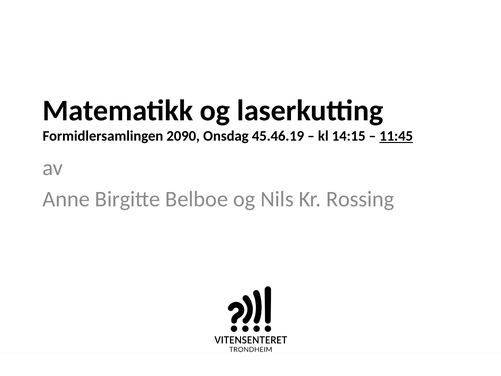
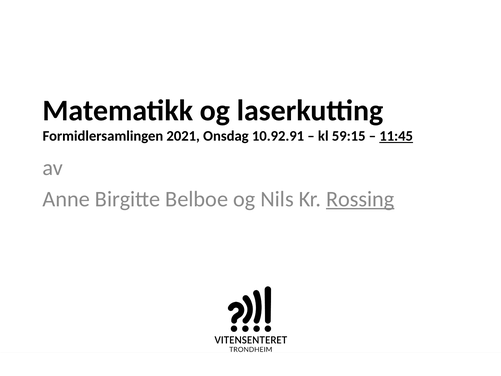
2090: 2090 -> 2021 (183, 136)
45.46.19: 45.46.19 -> 10.92.91 (278, 136)
14:15: 14:15 -> 59:15 (349, 136)
Rossing underline: none -> present (360, 199)
